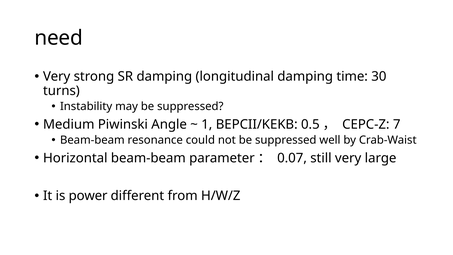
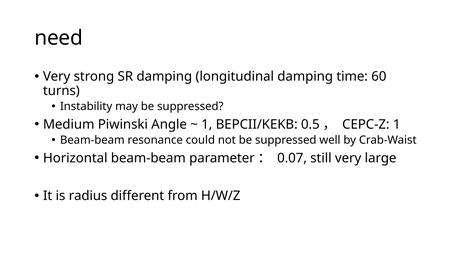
30: 30 -> 60 (379, 77)
CEPC-Z 7: 7 -> 1 (397, 124)
power: power -> radius (88, 196)
